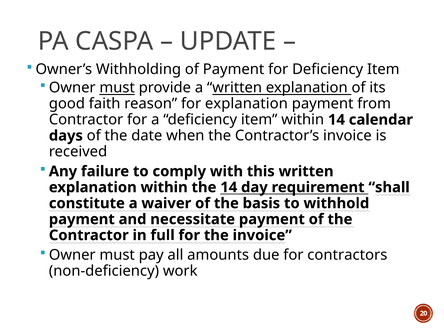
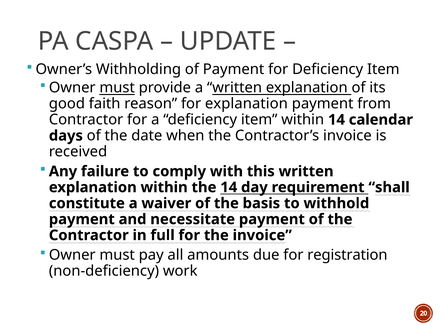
contractors: contractors -> registration (347, 255)
